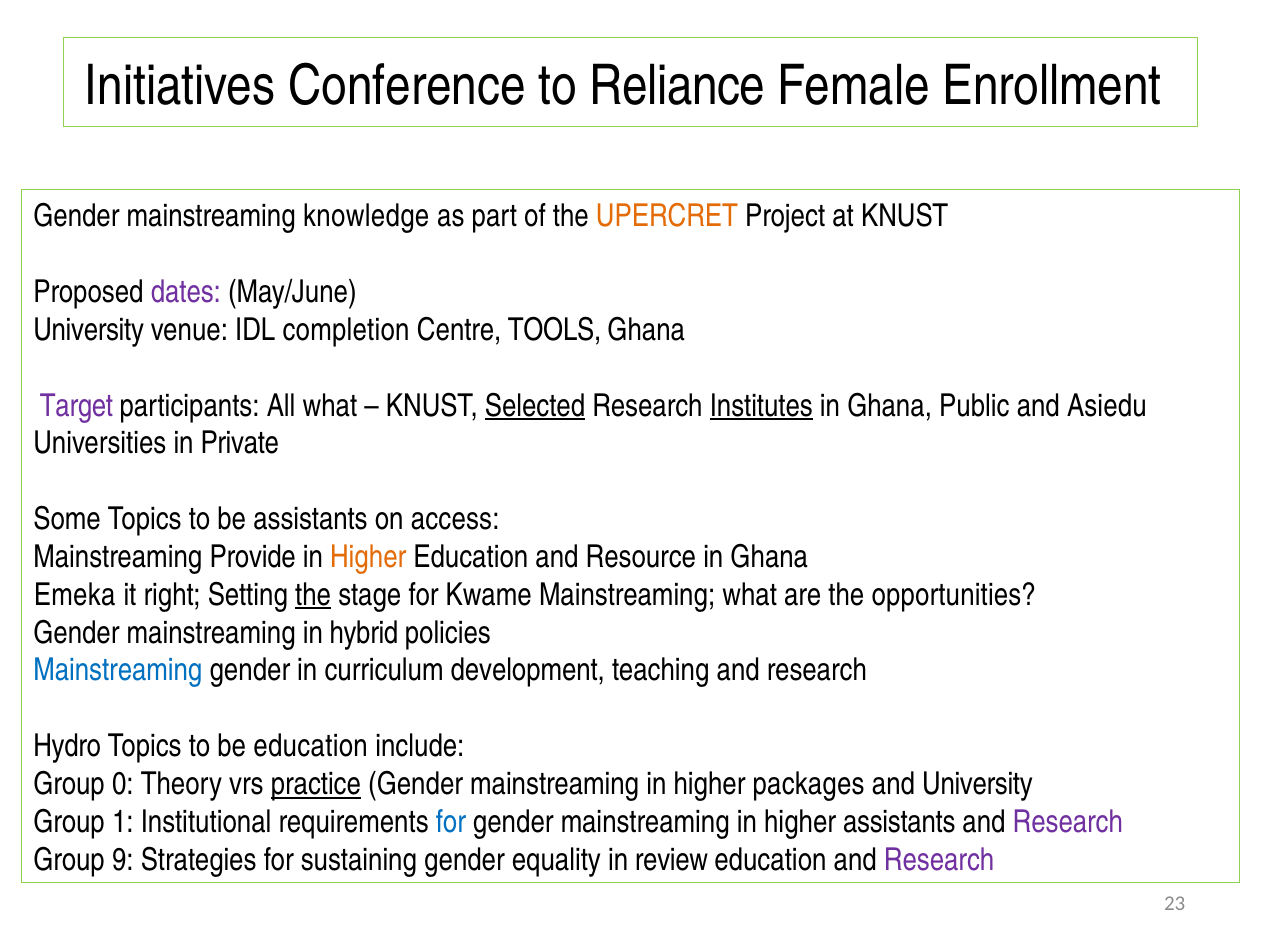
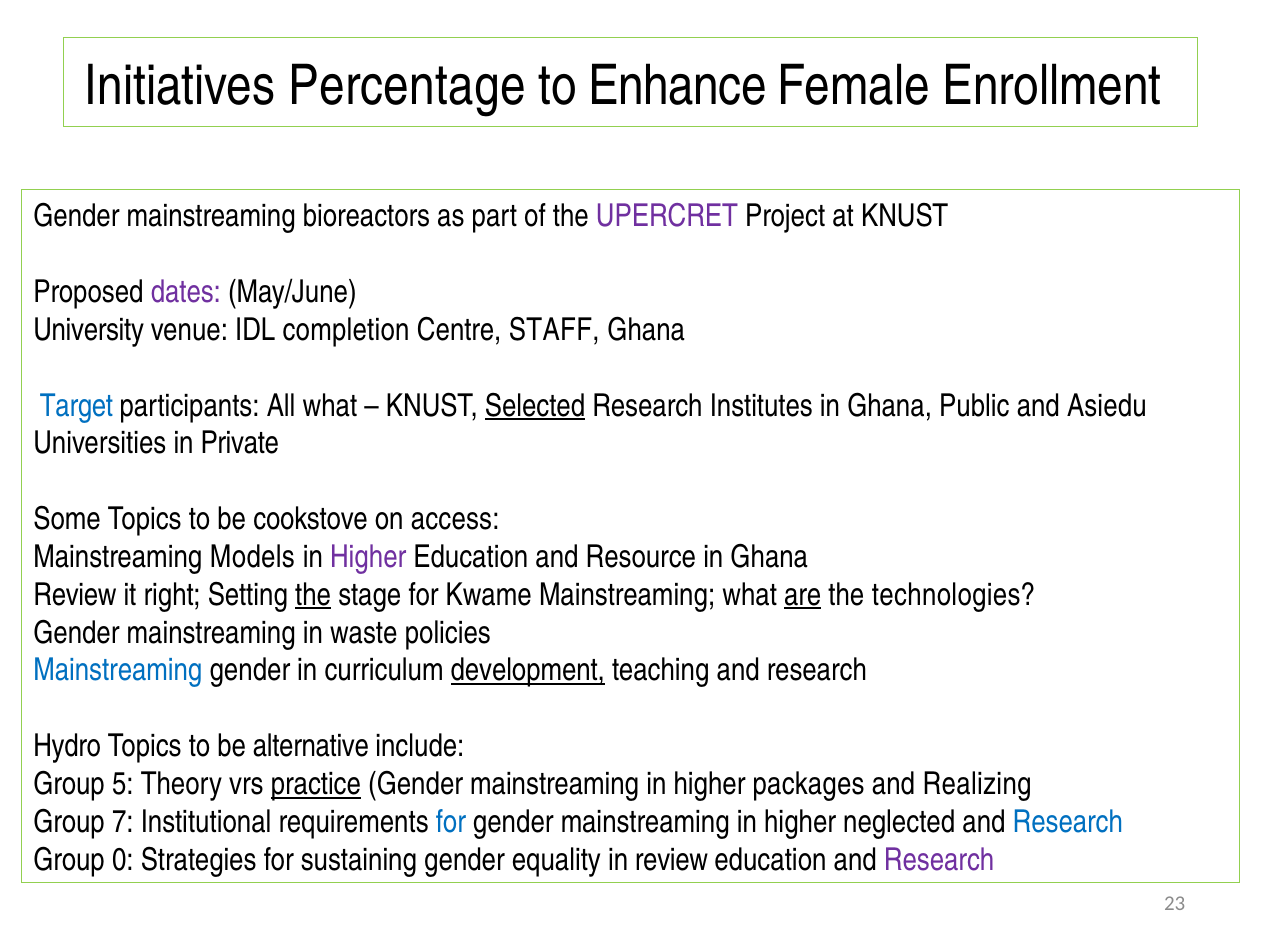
Conference: Conference -> Percentage (407, 86)
Reliance: Reliance -> Enhance (678, 86)
knowledge: knowledge -> bioreactors (366, 216)
UPERCRET colour: orange -> purple (667, 216)
TOOLS: TOOLS -> STAFF (554, 330)
Target colour: purple -> blue (77, 406)
Institutes underline: present -> none (761, 406)
be assistants: assistants -> cookstove (311, 519)
Provide: Provide -> Models (252, 557)
Higher colour: orange -> purple (368, 557)
Emeka: Emeka -> Review (75, 595)
are underline: none -> present (803, 595)
opportunities: opportunities -> technologies (954, 595)
hybrid: hybrid -> waste (364, 633)
development underline: none -> present (528, 670)
be education: education -> alternative (311, 746)
0: 0 -> 5 (123, 784)
and University: University -> Realizing (977, 784)
1: 1 -> 7 (123, 822)
higher assistants: assistants -> neglected (899, 822)
Research colour: purple -> blue (1068, 822)
9: 9 -> 0 (123, 860)
